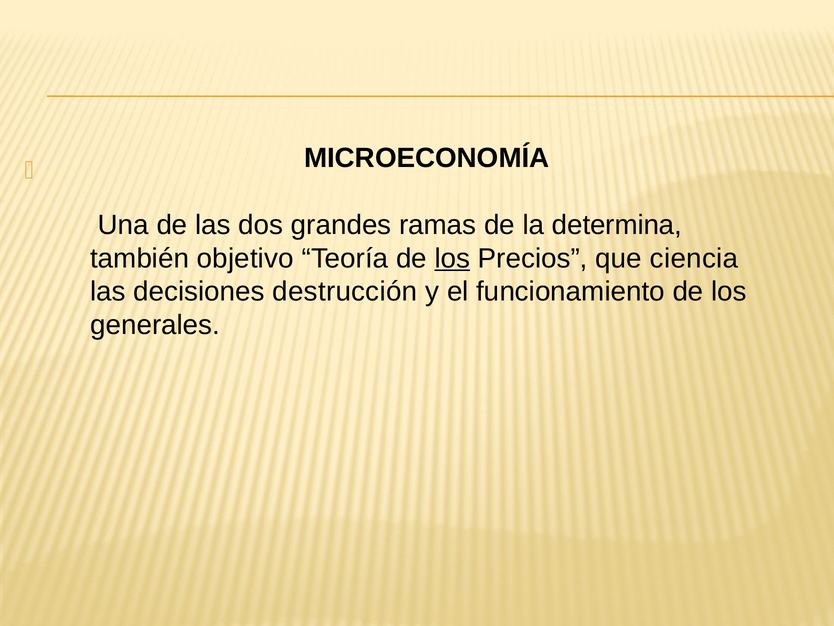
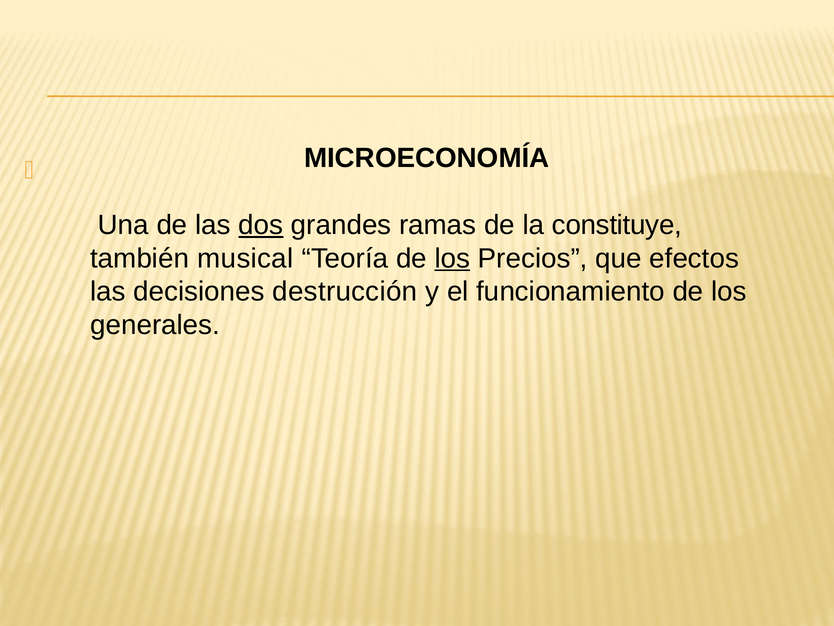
dos underline: none -> present (261, 225)
determina: determina -> constituye (617, 225)
objetivo: objetivo -> musical (245, 258)
ciencia: ciencia -> efectos (694, 258)
